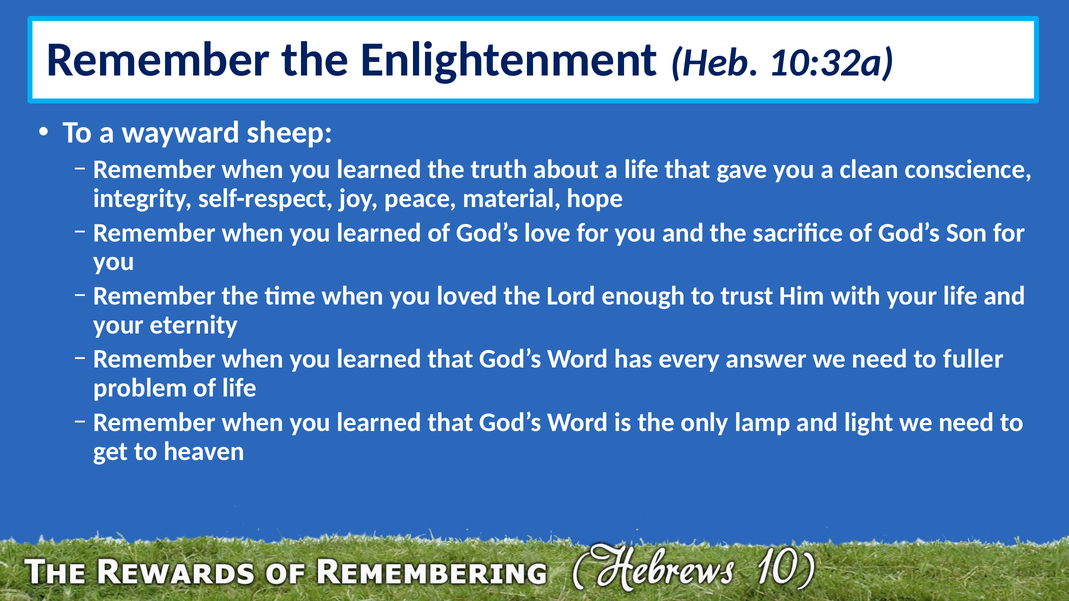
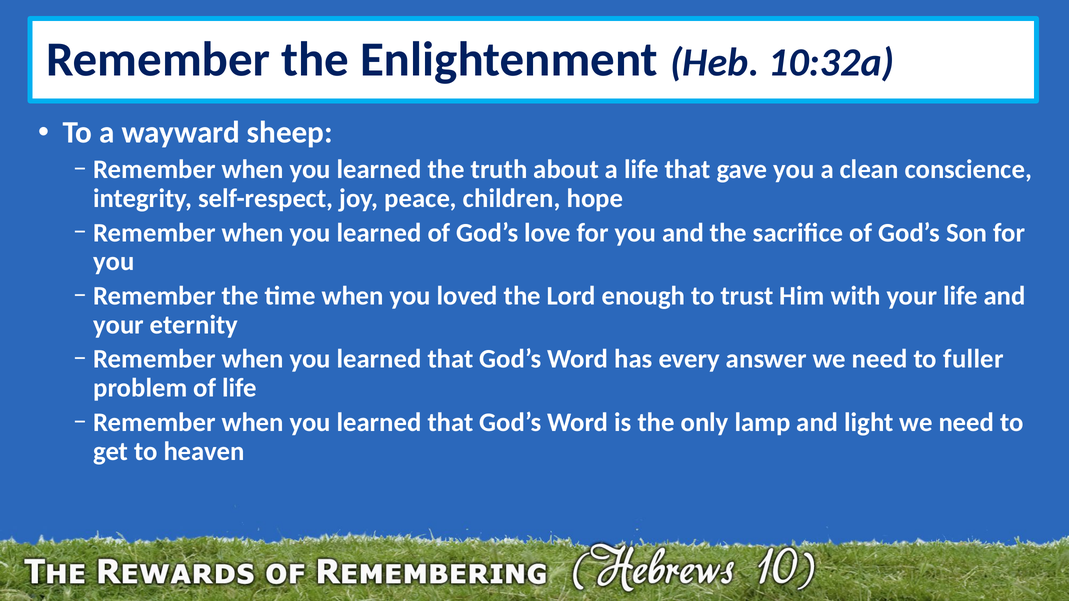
material: material -> children (512, 198)
